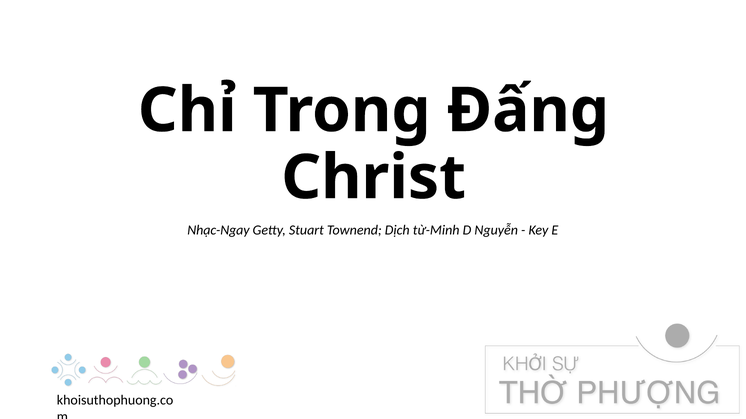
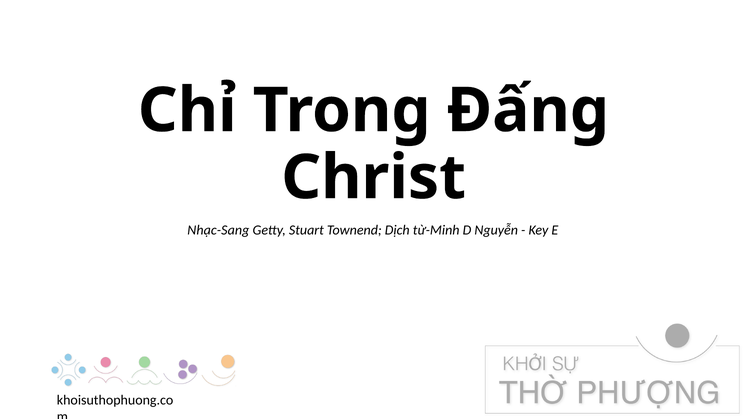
Nhạc-Ngay: Nhạc-Ngay -> Nhạc-Sang (218, 231)
